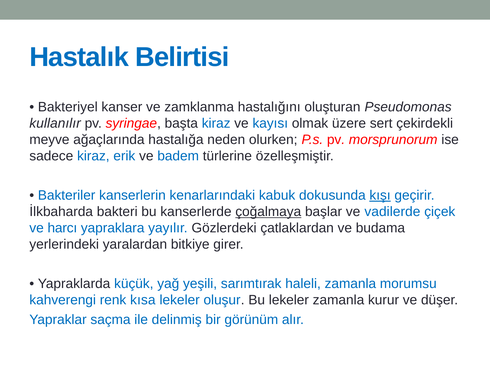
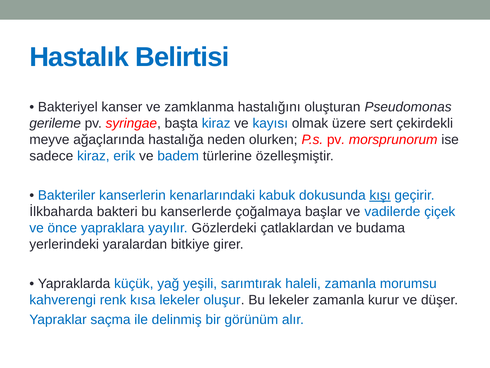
kullanılır: kullanılır -> gerileme (55, 123)
çoğalmaya underline: present -> none (268, 211)
harcı: harcı -> önce (62, 228)
